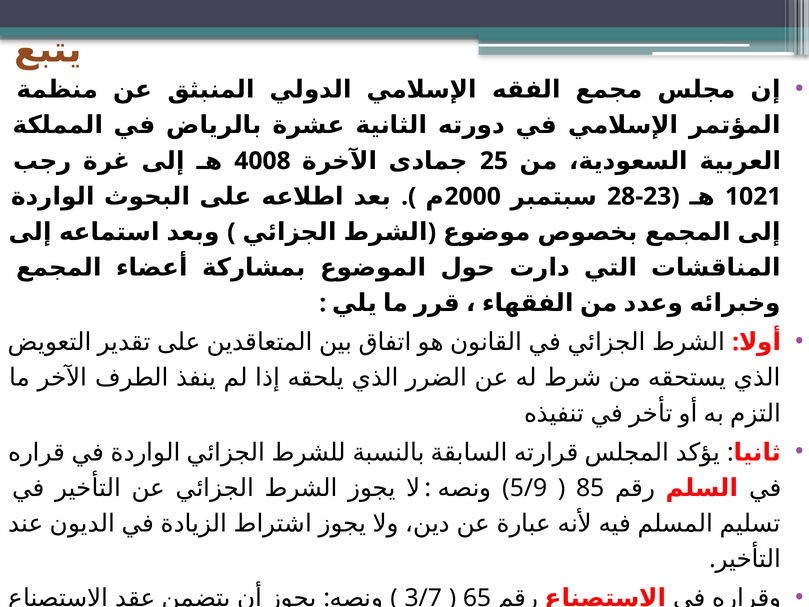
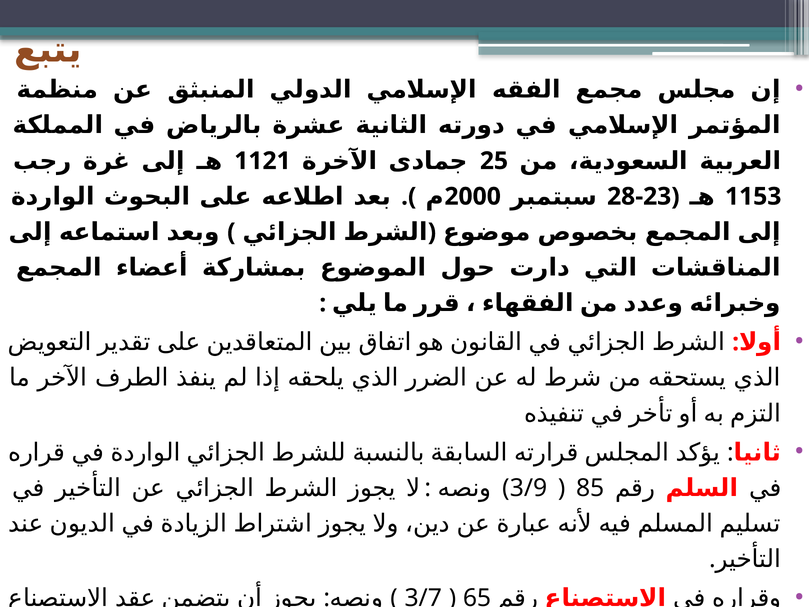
4008: 4008 -> 1121 (262, 161)
1021: 1021 -> 1153 (753, 196)
5/9: 5/9 -> 3/9 (528, 488)
